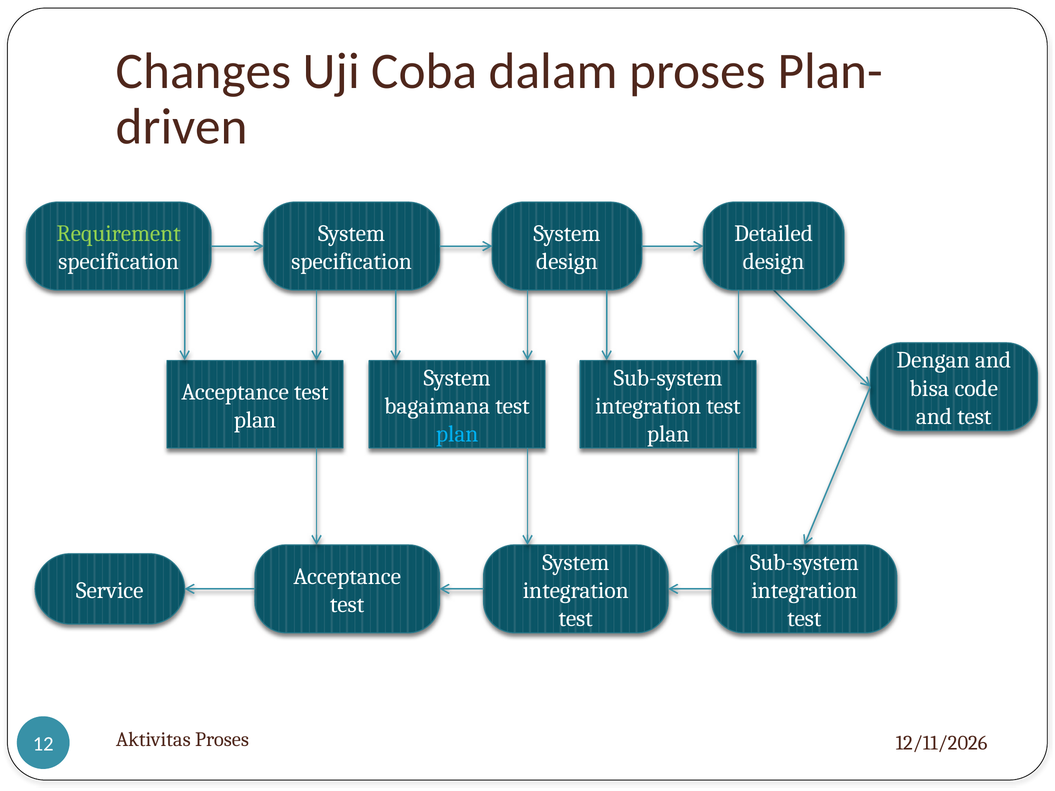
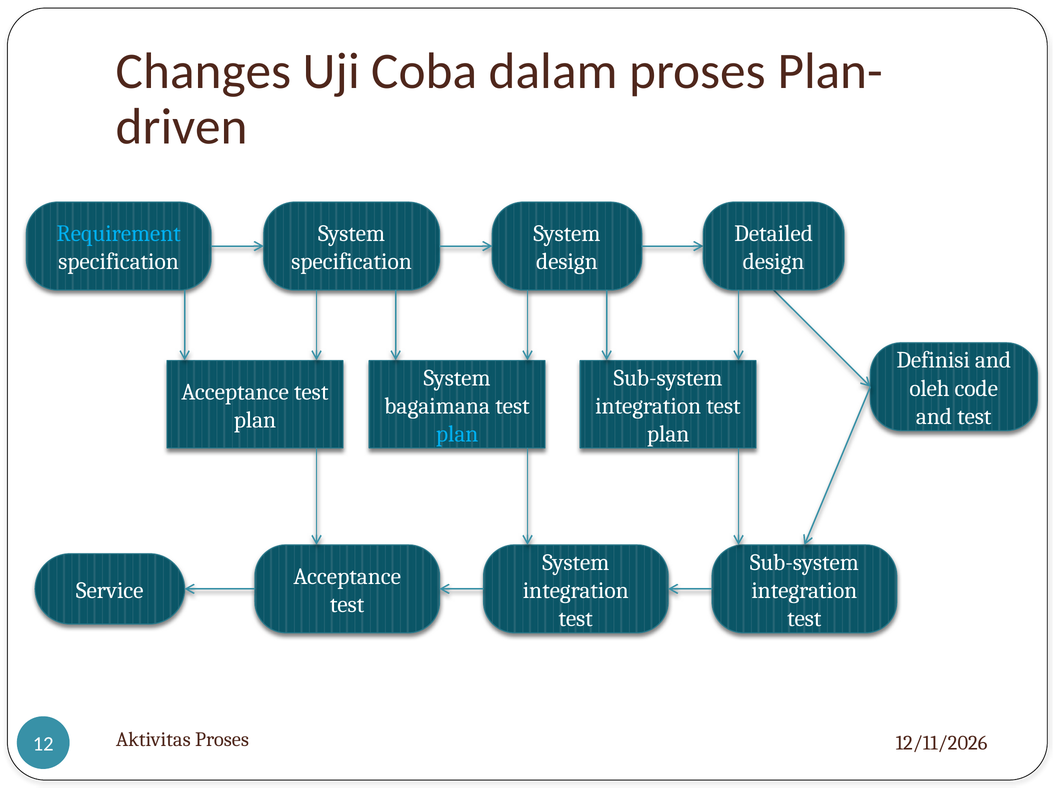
Requirement colour: light green -> light blue (119, 234)
Dengan: Dengan -> Definisi (933, 360)
bisa: bisa -> oleh (930, 388)
